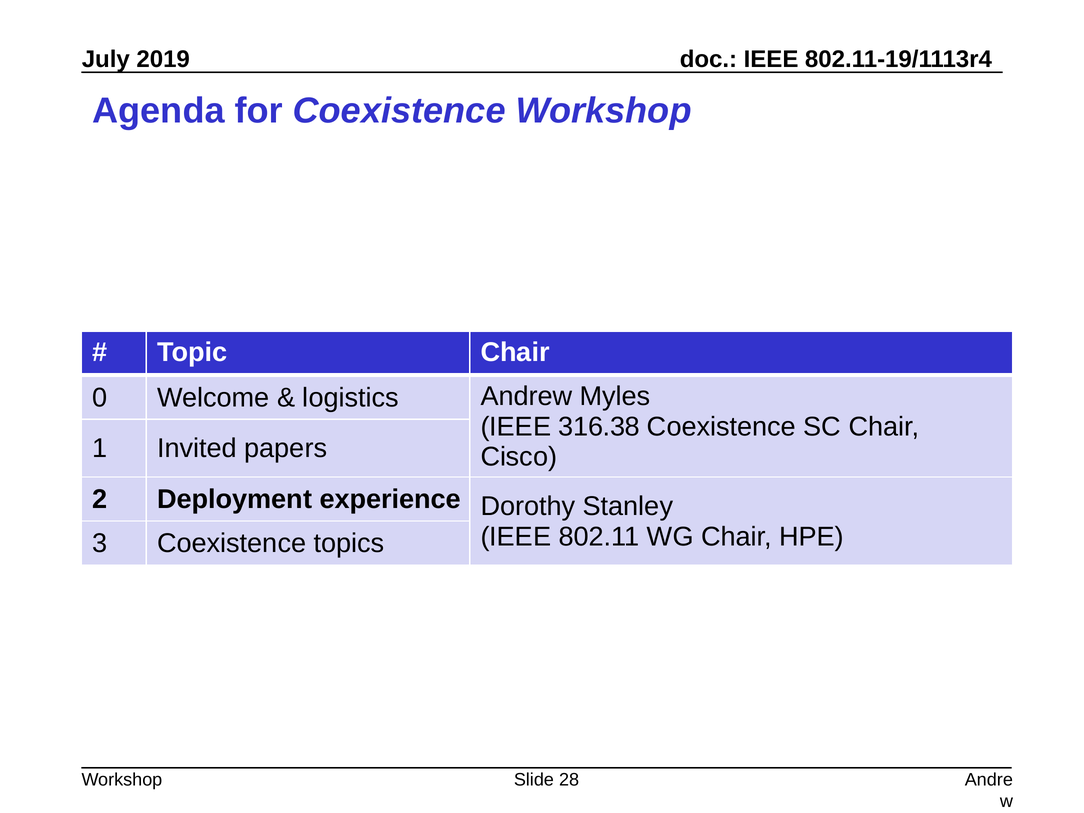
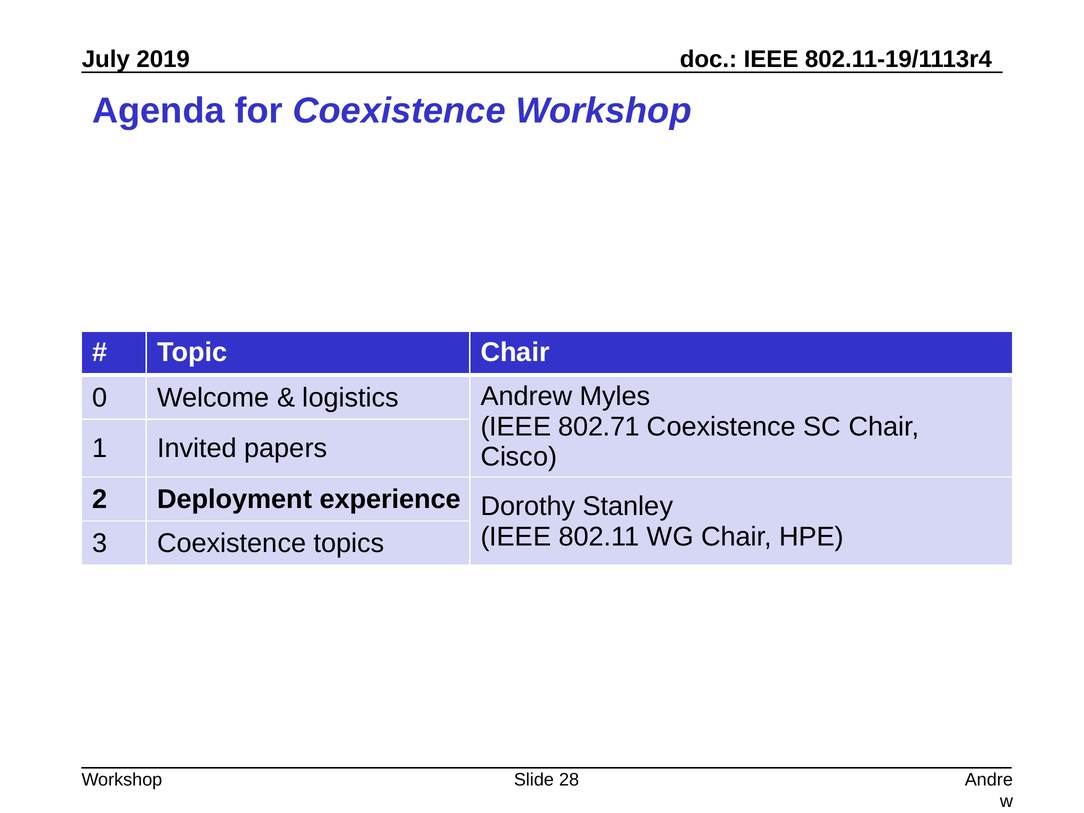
316.38: 316.38 -> 802.71 (599, 427)
